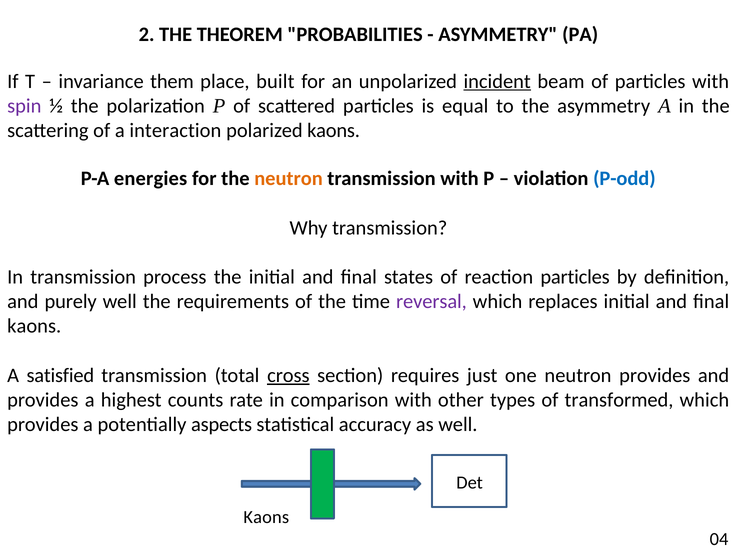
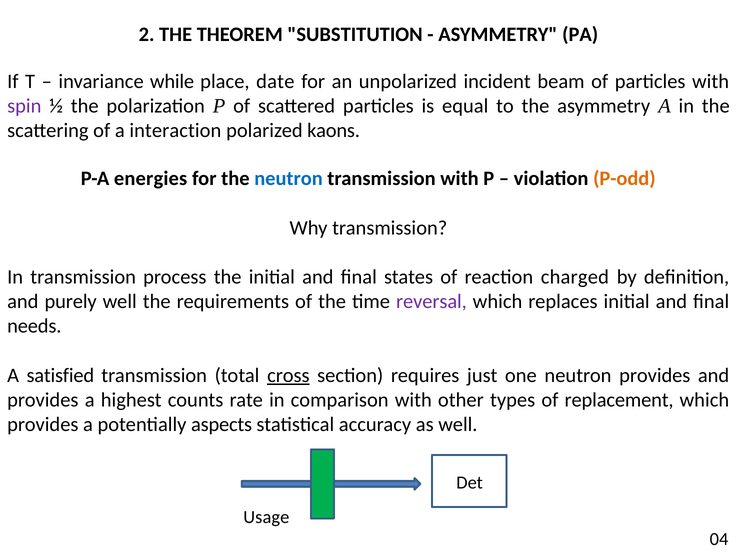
PROBABILITIES: PROBABILITIES -> SUBSTITUTION (355, 35)
them: them -> while (172, 81)
built: built -> date (275, 81)
incident underline: present -> none (497, 81)
neutron colour: orange -> blue (289, 179)
P-odd colour: blue -> orange (624, 179)
reaction particles: particles -> charged (575, 277)
kaons: kaons -> needs (34, 326)
transformed: transformed -> replacement (619, 400)
Kaons: Kaons -> Usage (266, 517)
